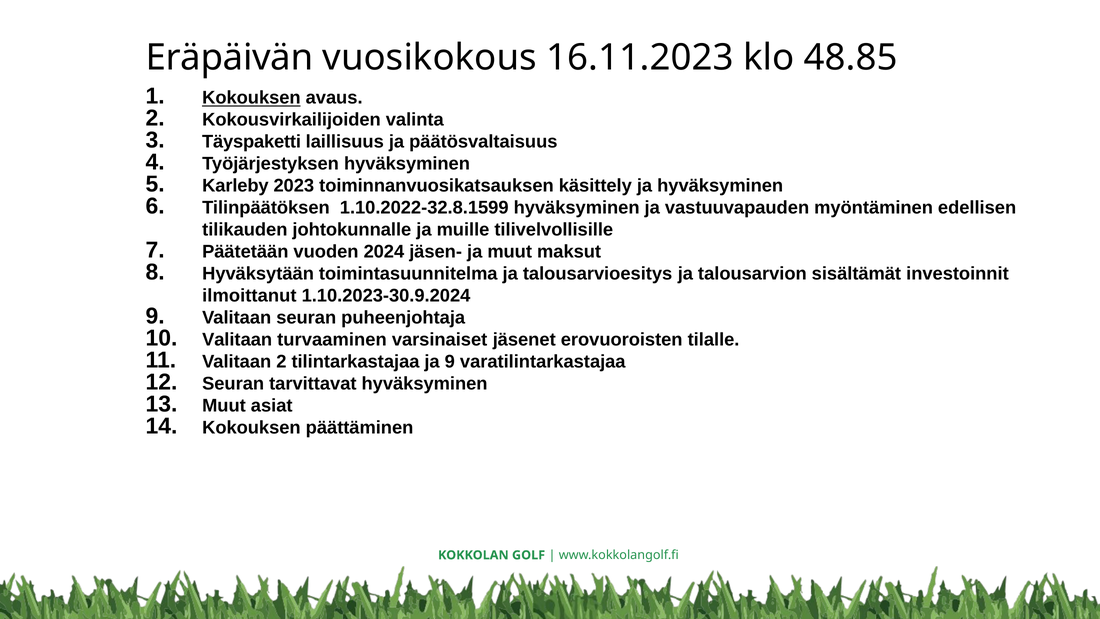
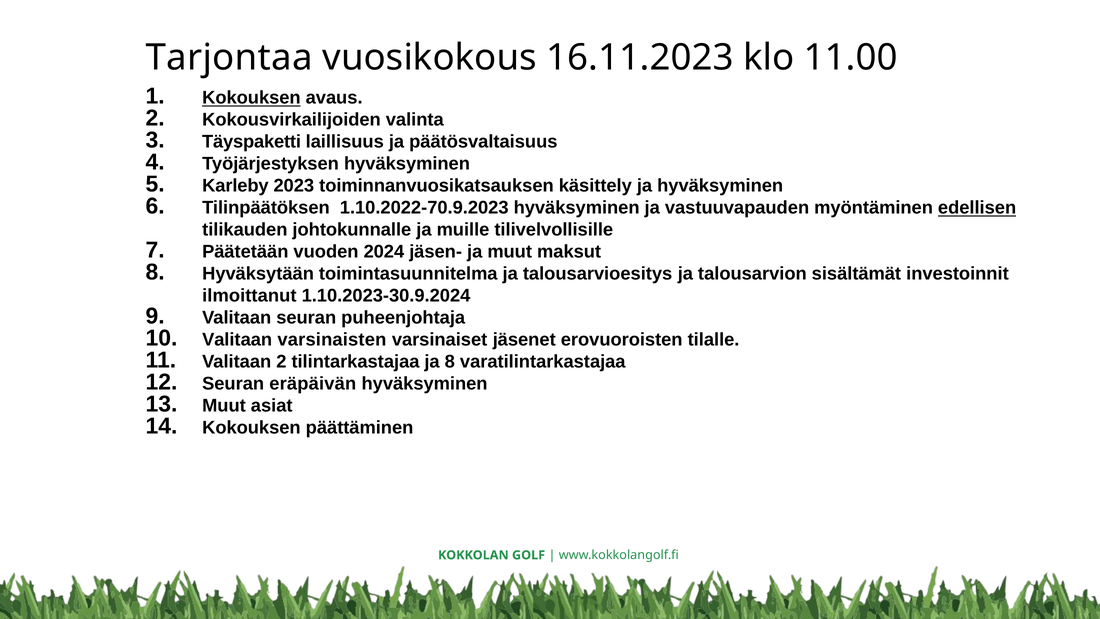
Eräpäivän: Eräpäivän -> Tarjontaa (229, 57)
48.85: 48.85 -> 11.00 (851, 57)
1.10.2022-32.8.1599: 1.10.2022-32.8.1599 -> 1.10.2022-70.9.2023 (424, 208)
edellisen underline: none -> present (977, 208)
turvaaminen: turvaaminen -> varsinaisten (332, 340)
ja 9: 9 -> 8 (450, 362)
tarvittavat: tarvittavat -> eräpäivän (313, 384)
